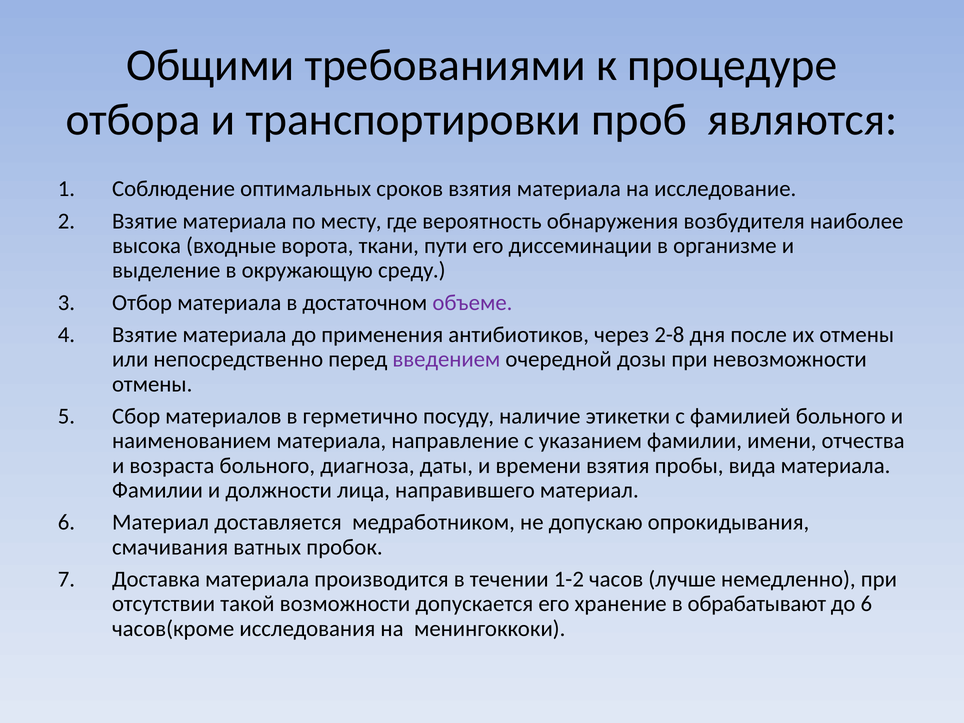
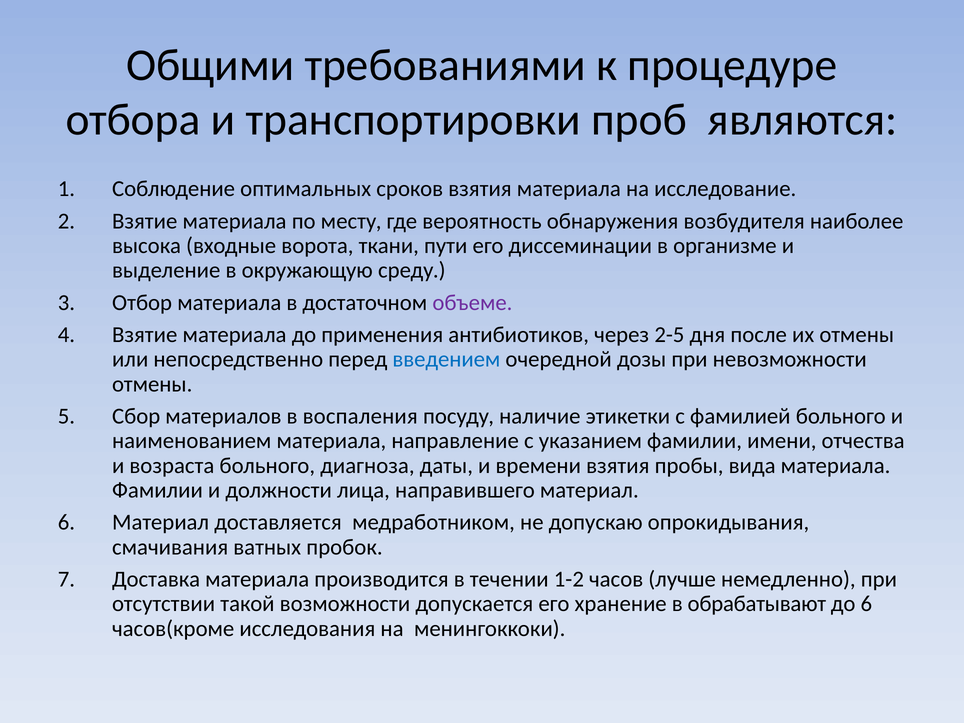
2-8: 2-8 -> 2-5 (669, 335)
введением colour: purple -> blue (446, 359)
герметично: герметично -> воспаления (360, 416)
